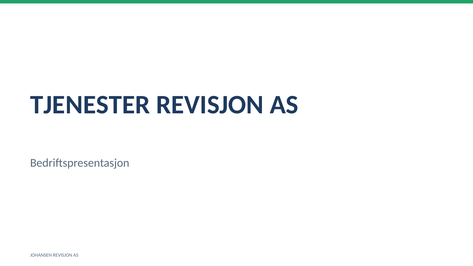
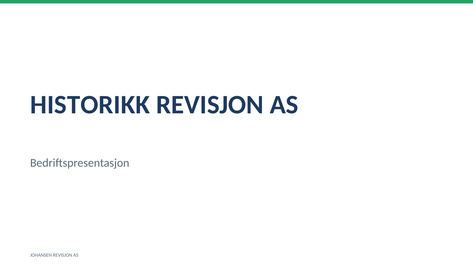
TJENESTER: TJENESTER -> HISTORIKK (90, 105)
